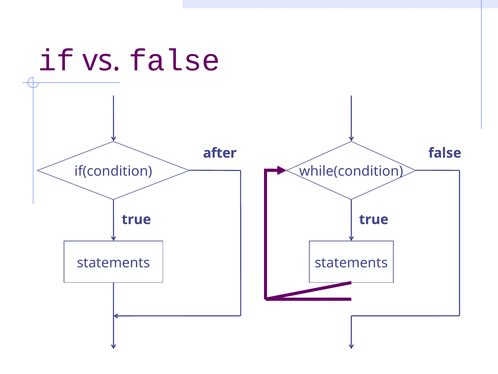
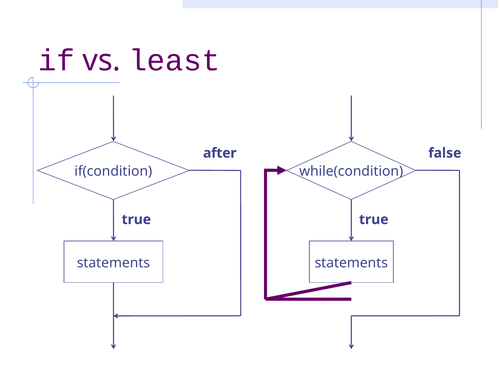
vs false: false -> least (174, 60)
